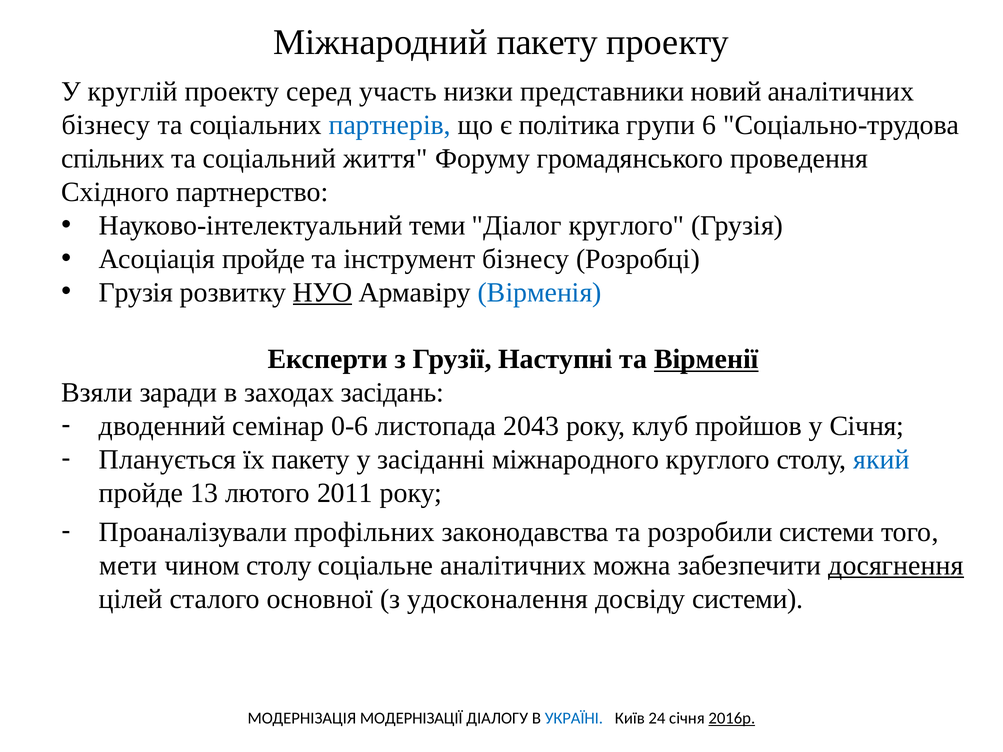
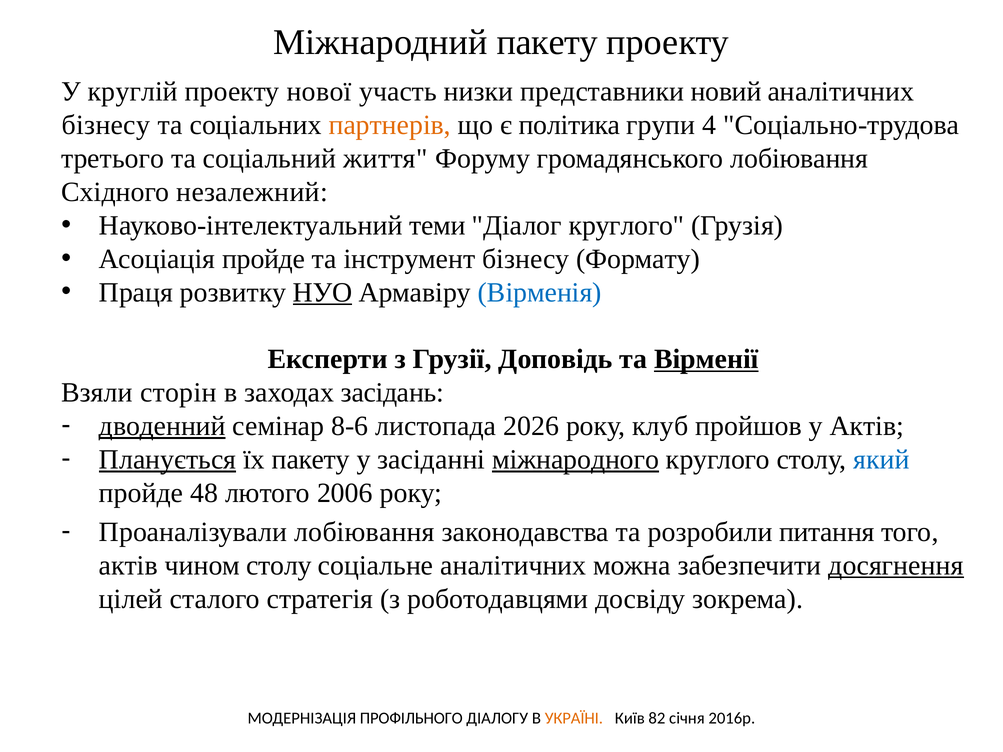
серед: серед -> нової (319, 92)
партнерів colour: blue -> orange (390, 125)
6: 6 -> 4 (709, 125)
спільних: спільних -> третього (113, 159)
громадянського проведення: проведення -> лобіювання (799, 159)
партнерство: партнерство -> незалежний (252, 192)
Розробці: Розробці -> Формату (638, 259)
Грузія: Грузія -> Праця (136, 292)
Наступні: Наступні -> Доповідь (555, 359)
заради: заради -> сторін (178, 393)
дводенний underline: none -> present (162, 426)
0-6: 0-6 -> 8-6 (350, 426)
2043: 2043 -> 2026 (531, 426)
у Січня: Січня -> Актів (867, 426)
Планується underline: none -> present (168, 460)
міжнародного underline: none -> present (576, 460)
13: 13 -> 48 (204, 493)
2011: 2011 -> 2006 (345, 493)
Проаналізували профільних: профільних -> лобіювання (365, 532)
розробили системи: системи -> питання (827, 532)
мети: мети -> актів (128, 566)
основної: основної -> стратегія (320, 599)
удосконалення: удосконалення -> роботодавцями (498, 599)
досвіду системи: системи -> зокрема (748, 599)
МОДЕРНІЗАЦІЇ: МОДЕРНІЗАЦІЇ -> ПРОФІЛЬНОГО (411, 718)
УКРАЇНІ colour: blue -> orange (574, 718)
24: 24 -> 82 (657, 718)
2016р underline: present -> none (732, 718)
